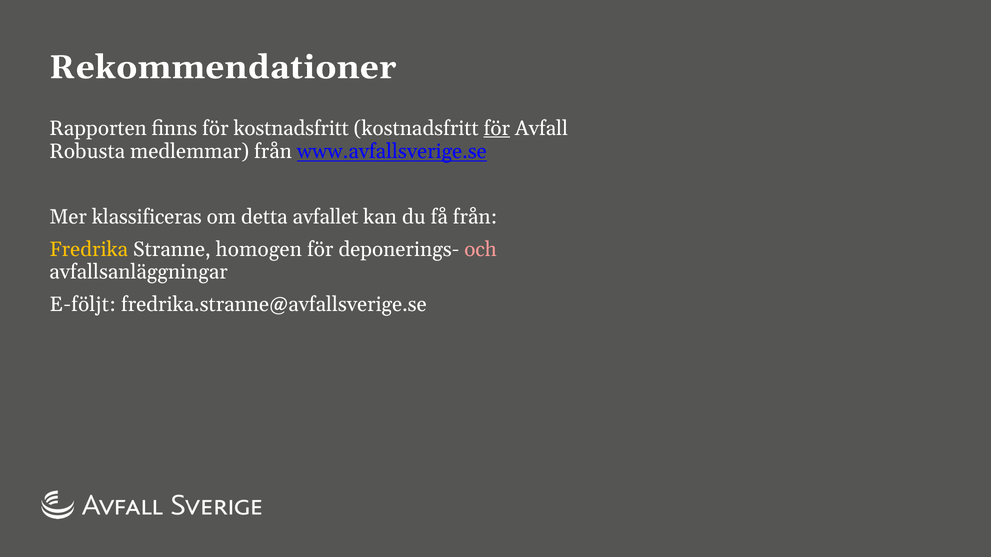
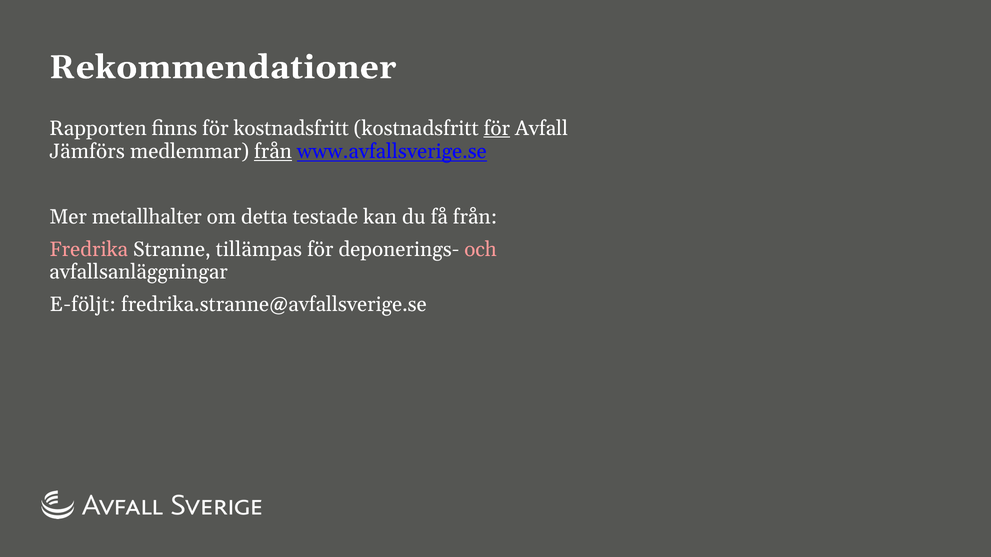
Robusta: Robusta -> Jämförs (87, 152)
från underline: none -> present (273, 152)
klassificeras: klassificeras -> metallhalter (147, 217)
avfallet: avfallet -> testade (325, 217)
Fredrika colour: yellow -> pink (89, 250)
homogen: homogen -> tillämpas (259, 250)
